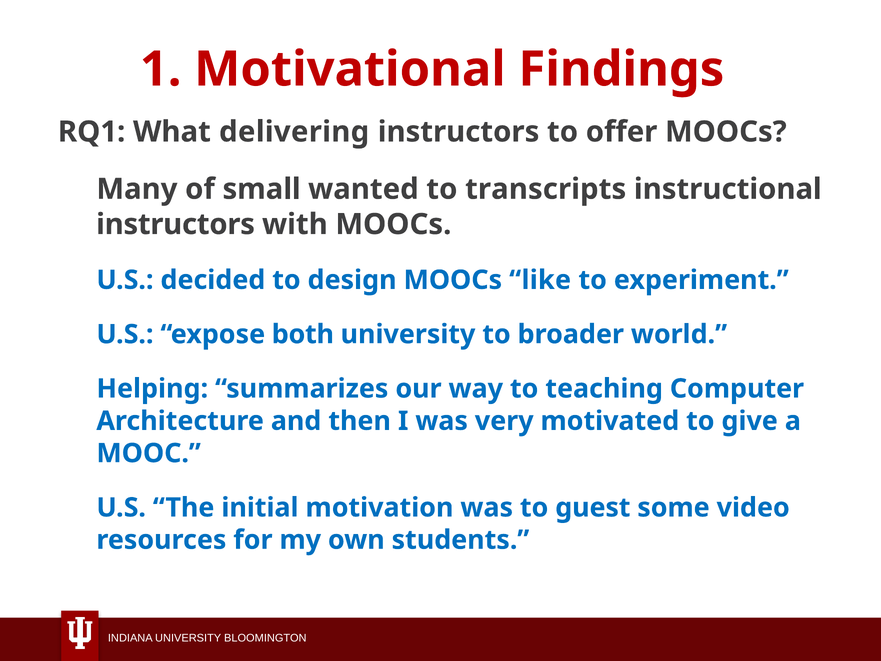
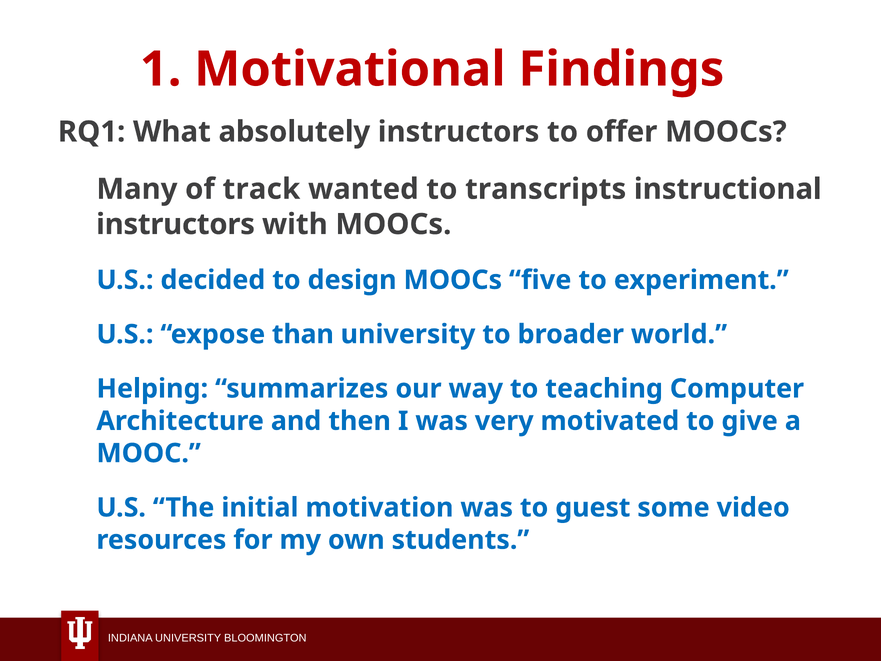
delivering: delivering -> absolutely (294, 132)
small: small -> track (261, 189)
like: like -> five (540, 280)
both: both -> than (303, 334)
